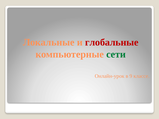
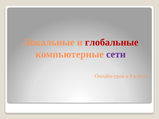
сети colour: green -> purple (116, 54)
